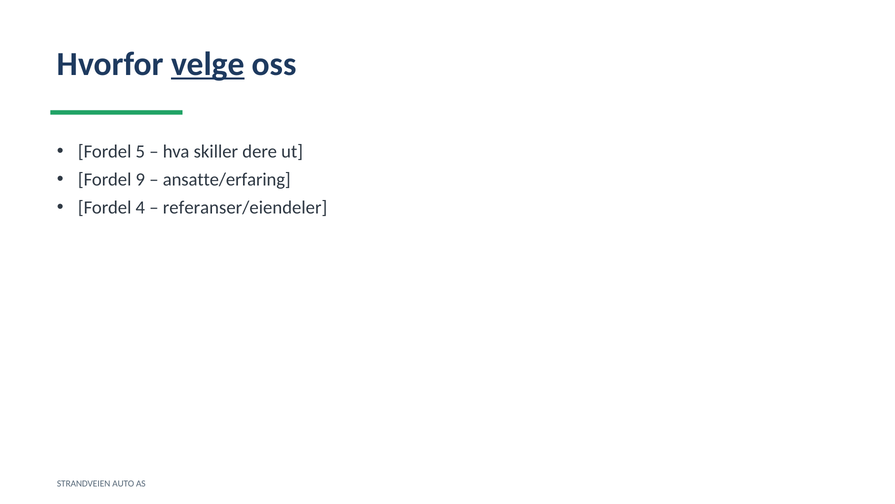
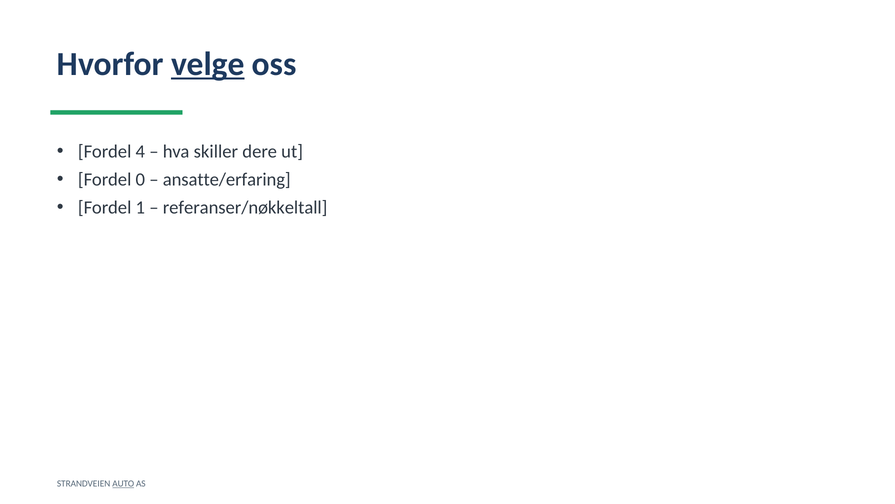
5: 5 -> 4 (140, 152)
9: 9 -> 0 (140, 180)
4: 4 -> 1 (140, 208)
referanser/eiendeler: referanser/eiendeler -> referanser/nøkkeltall (245, 208)
AUTO underline: none -> present (123, 483)
